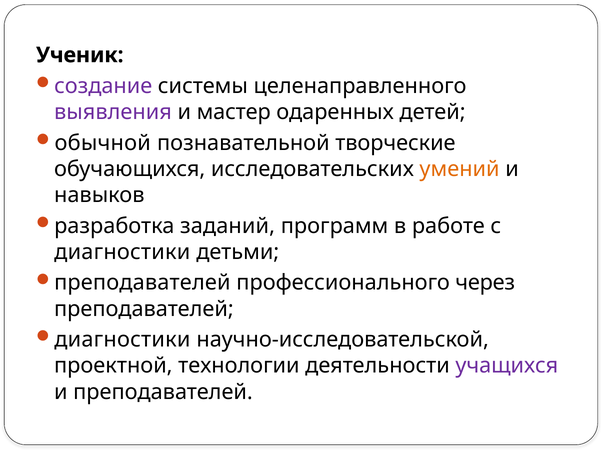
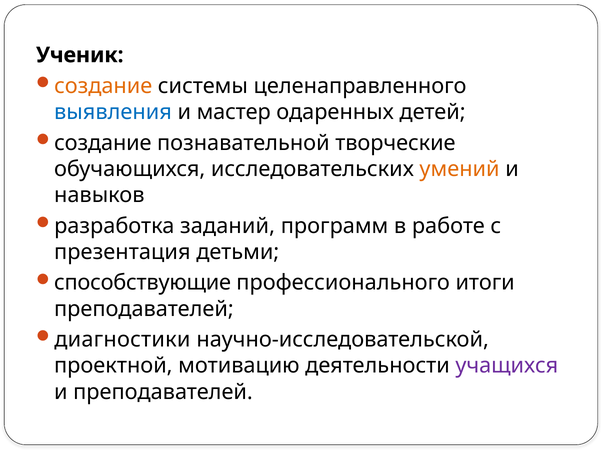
создание colour: purple -> orange (103, 86)
выявления colour: purple -> blue (113, 112)
обычной: обычной -> создание (103, 143)
диагностики: диагностики -> презентация (122, 252)
преподавателей: преподавателей -> способствующие (143, 283)
через: через -> итоги (485, 283)
технологии: технологии -> мотивацию (239, 366)
